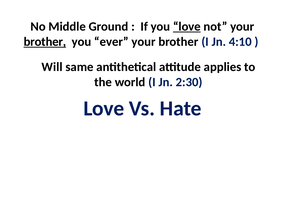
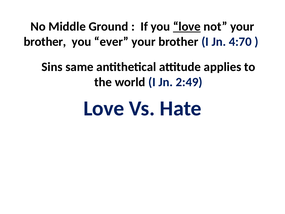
brother underline: present -> none (45, 42)
4:10: 4:10 -> 4:70 (240, 42)
Will: Will -> Sins (52, 67)
2:30: 2:30 -> 2:49 (189, 82)
